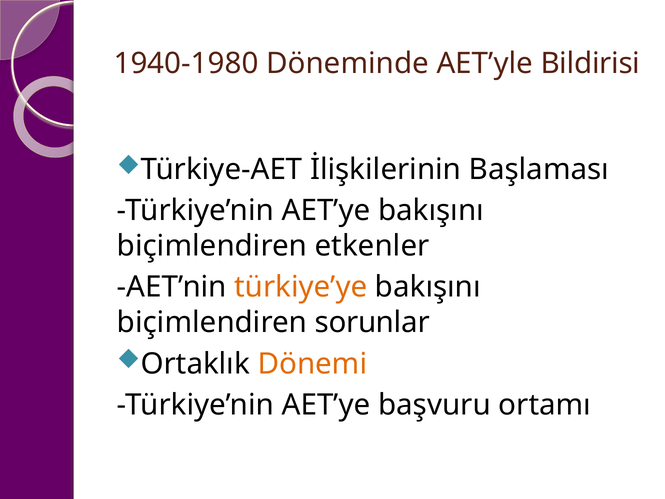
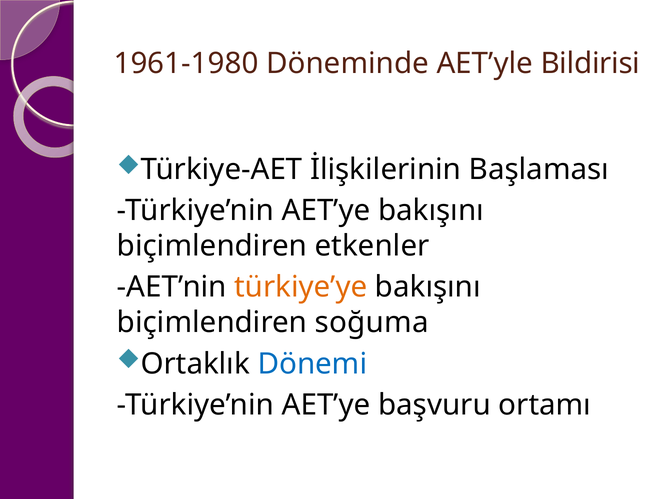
1940-1980: 1940-1980 -> 1961-1980 (186, 64)
sorunlar: sorunlar -> soğuma (372, 323)
Dönemi colour: orange -> blue (312, 364)
